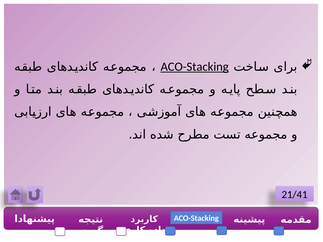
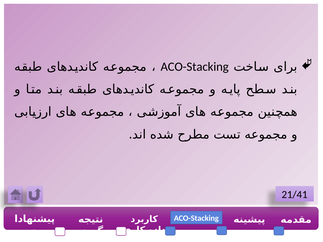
ACO-Stacking underline: present -> none (195, 67)
